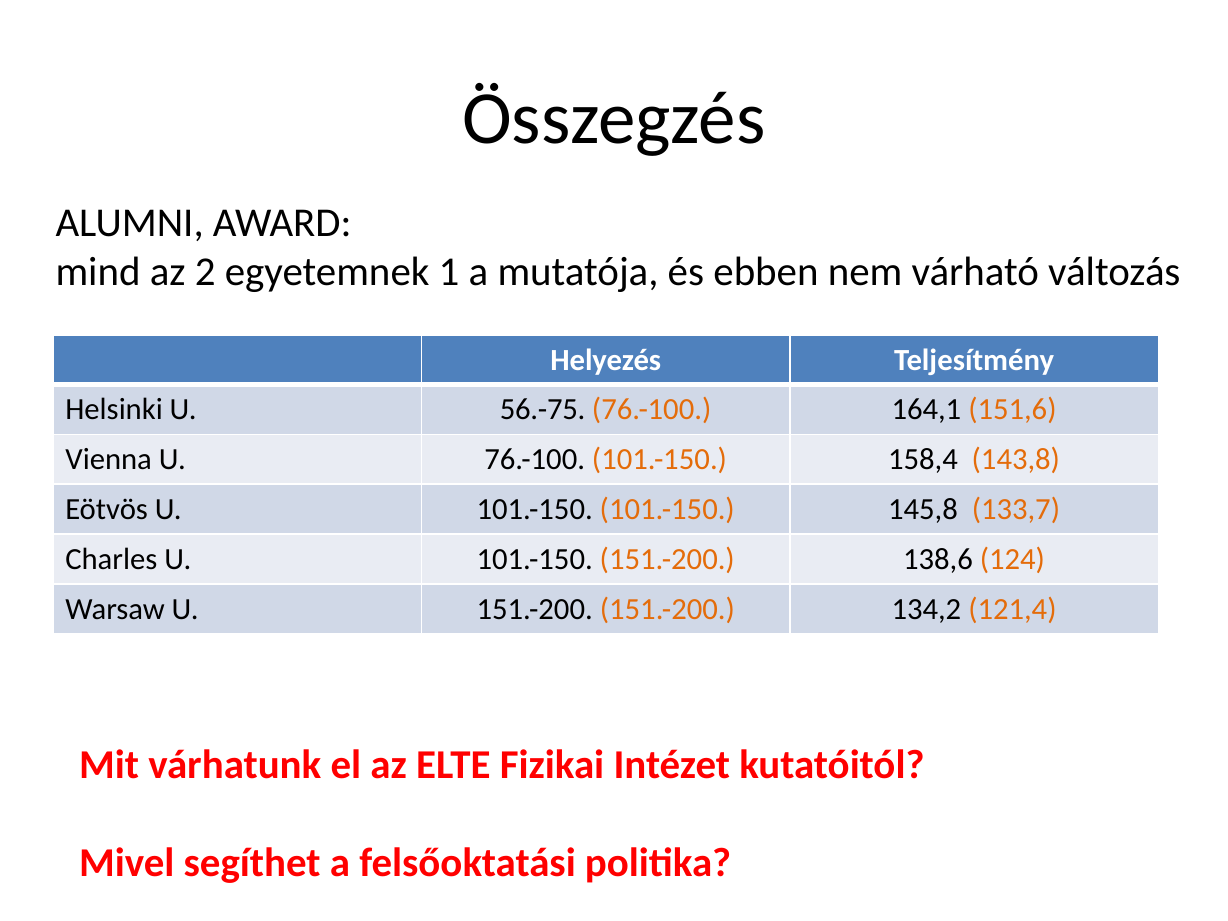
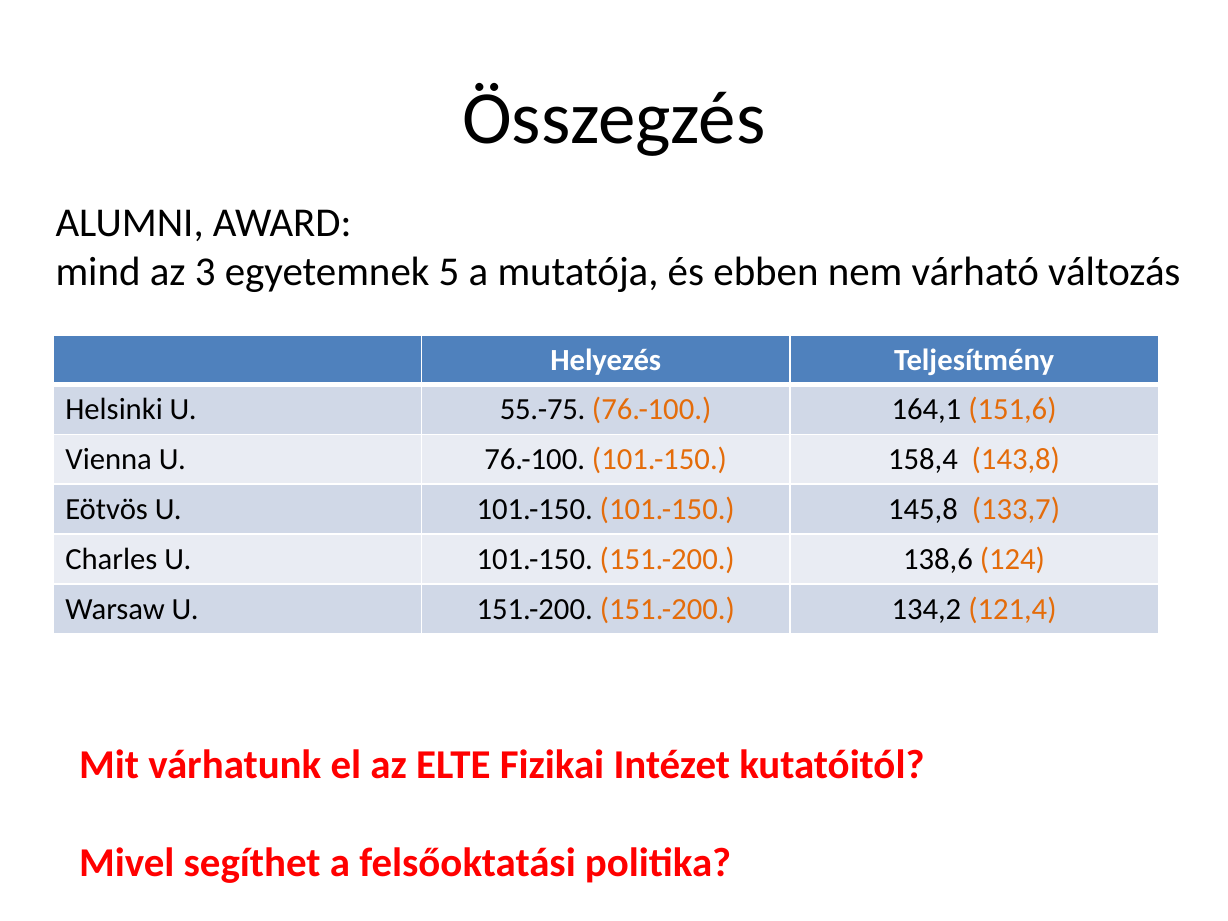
2: 2 -> 3 (205, 272)
1: 1 -> 5 (449, 272)
56.-75: 56.-75 -> 55.-75 (543, 410)
